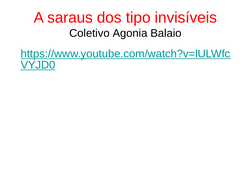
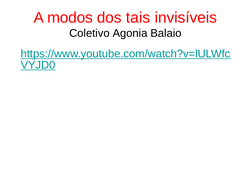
saraus: saraus -> modos (70, 18)
tipo: tipo -> tais (138, 18)
